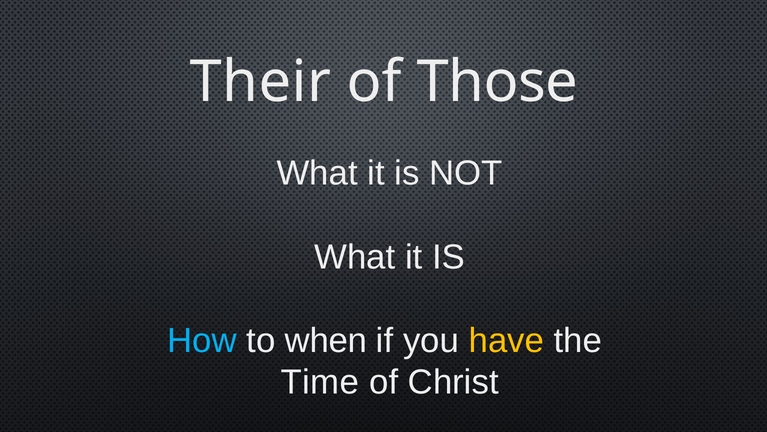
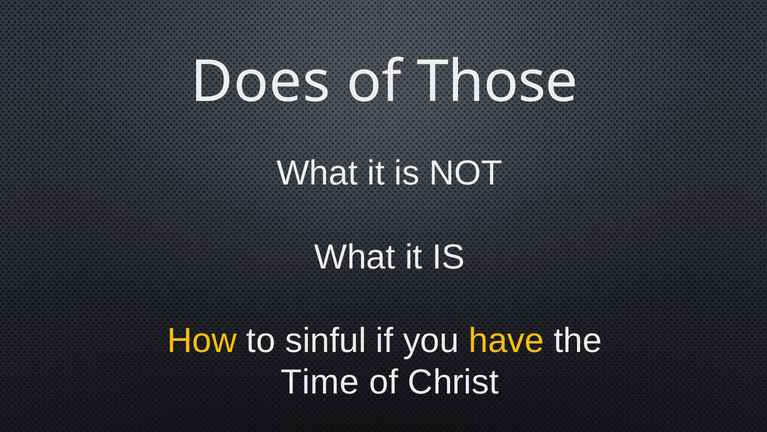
Their: Their -> Does (260, 82)
How colour: light blue -> yellow (202, 340)
when: when -> sinful (326, 340)
